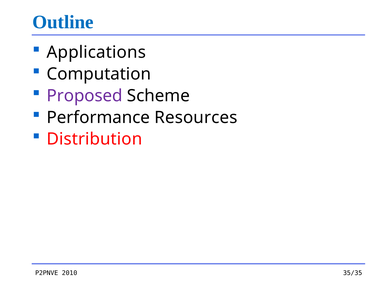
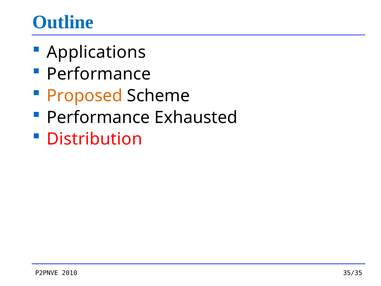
Computation: Computation -> Performance (99, 74)
Proposed colour: purple -> orange (85, 96)
Resources: Resources -> Exhausted (196, 117)
